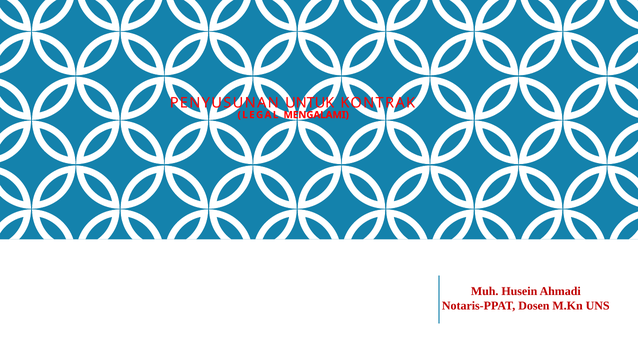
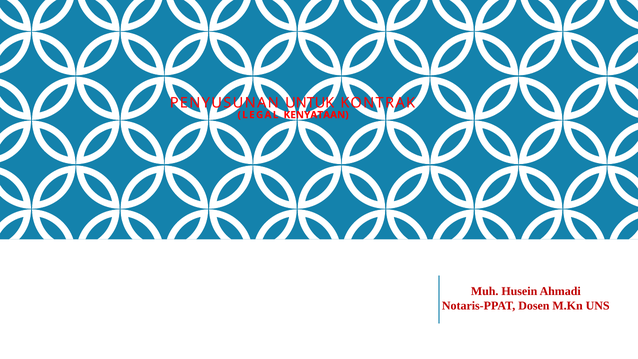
MENGALAMI: MENGALAMI -> KENYATAAN (316, 115)
